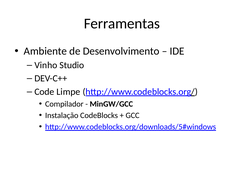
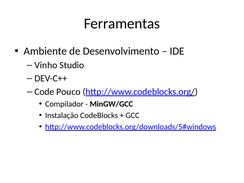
Limpe: Limpe -> Pouco (68, 92)
